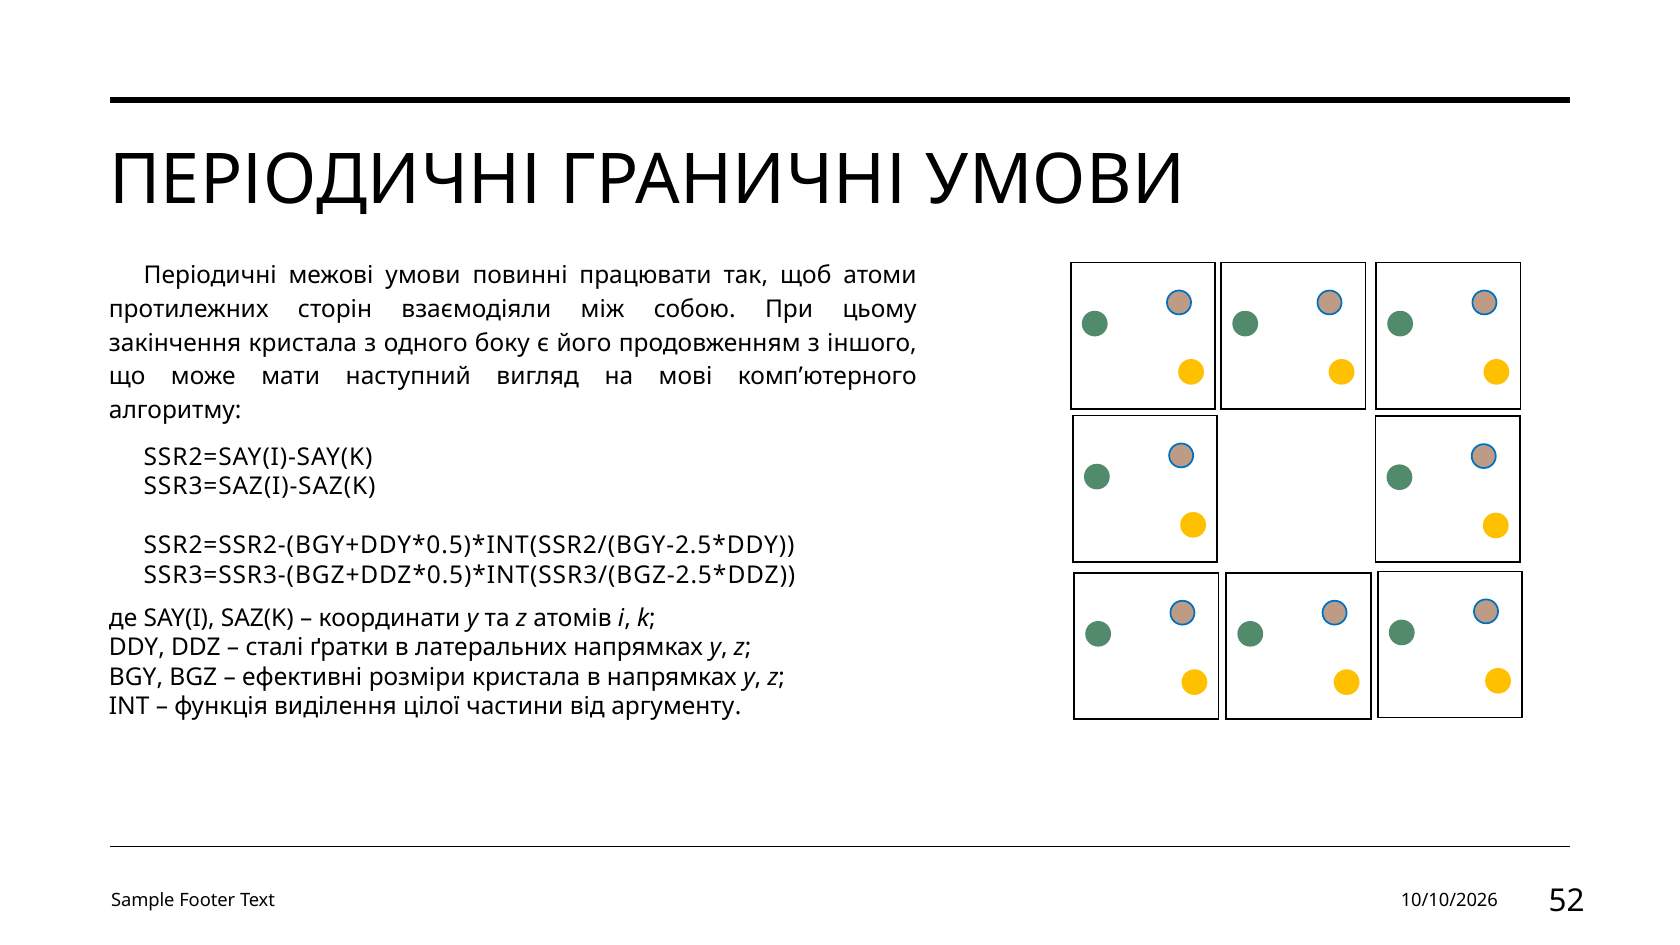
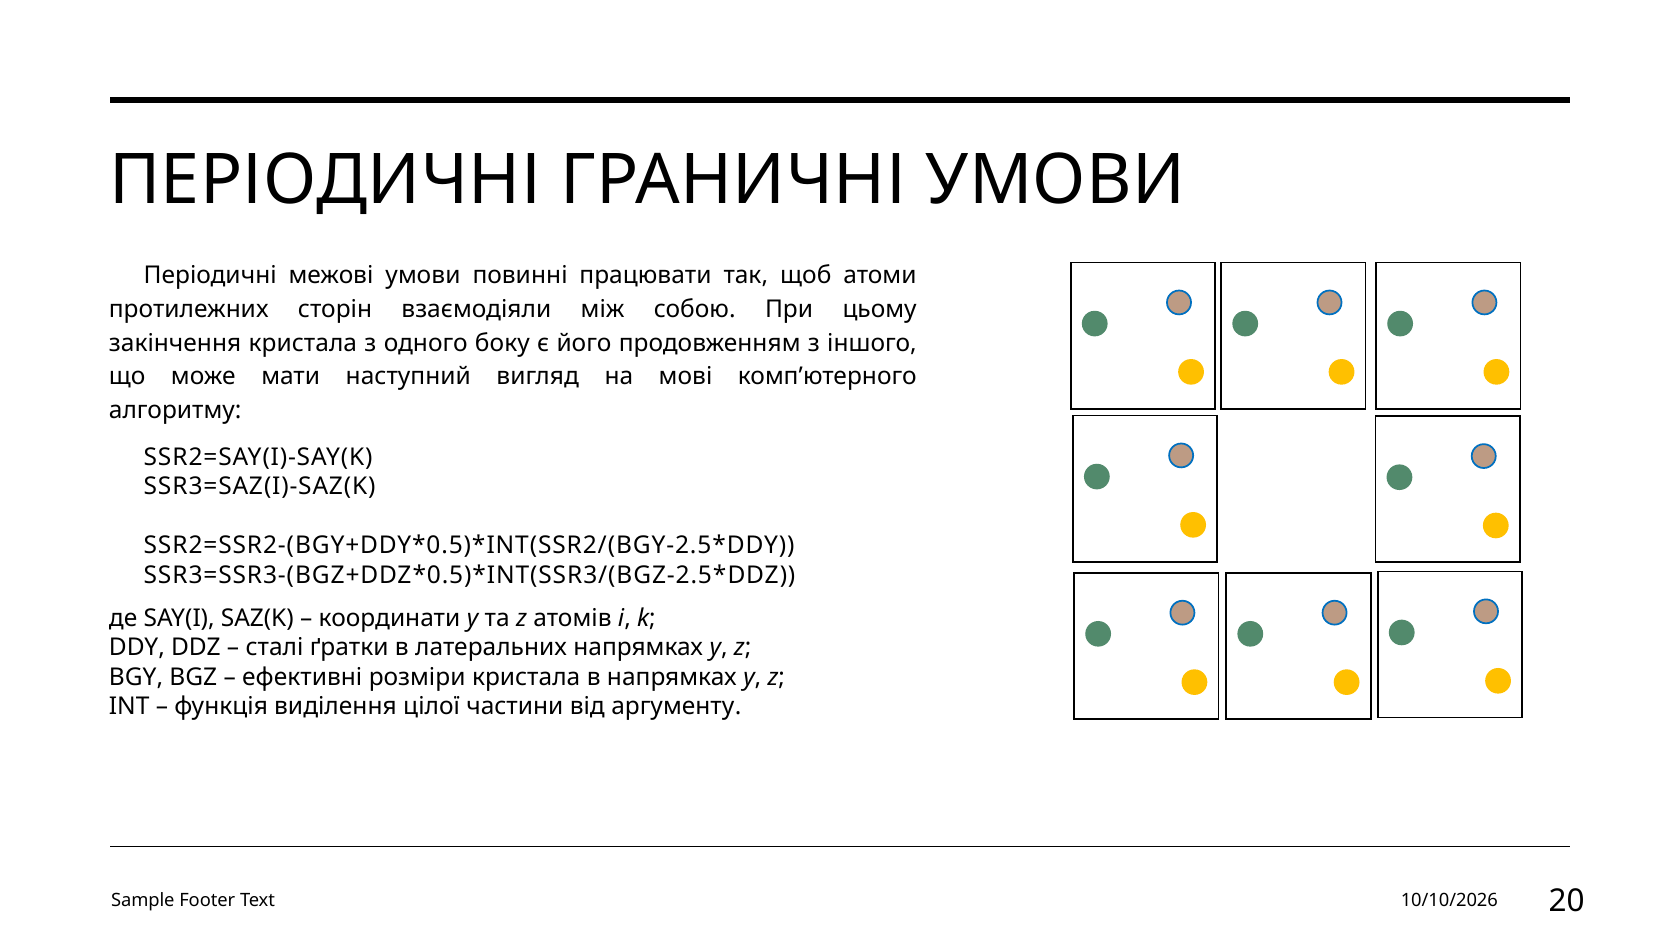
52: 52 -> 20 (1567, 901)
